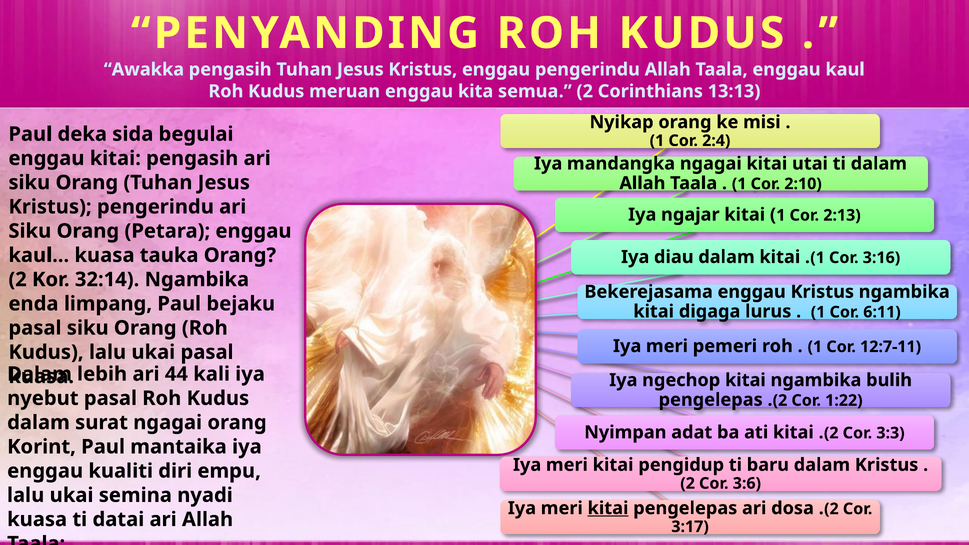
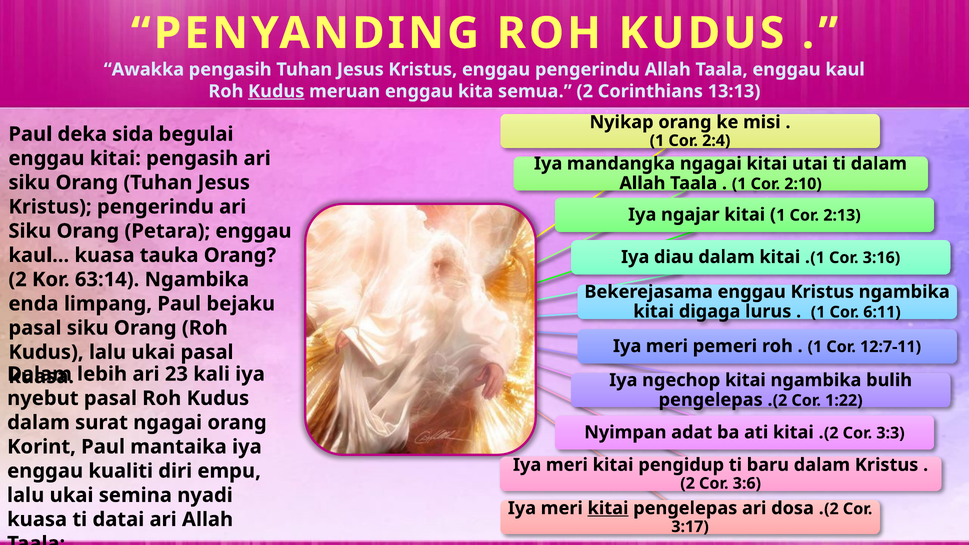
Kudus underline: none -> present (276, 91)
32:14: 32:14 -> 63:14 (107, 280)
44: 44 -> 23 (176, 374)
